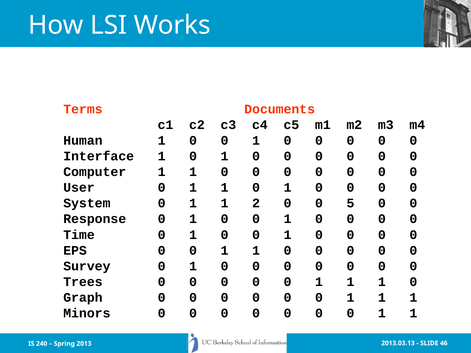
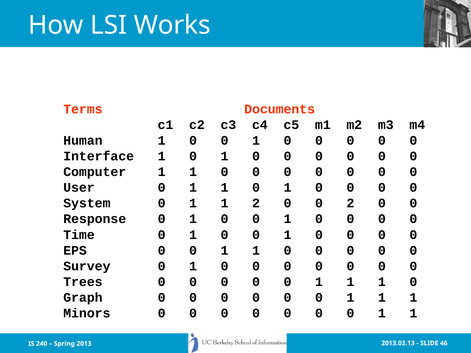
0 5: 5 -> 2 (350, 203)
